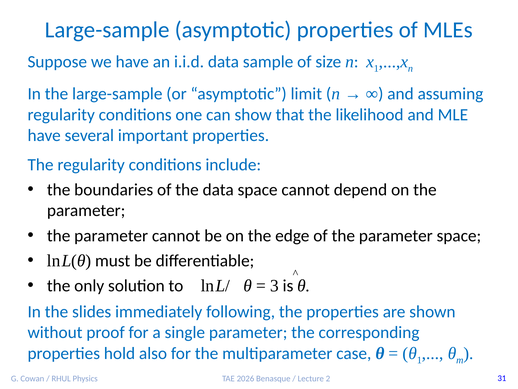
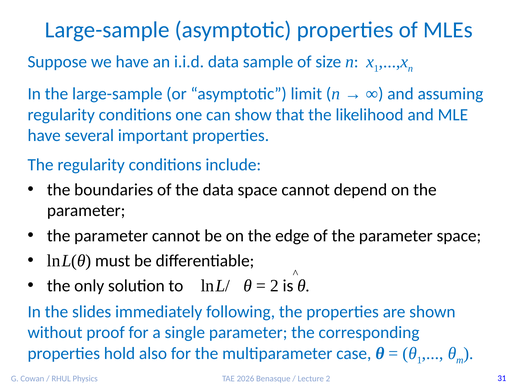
3: 3 -> 2 (274, 285)
